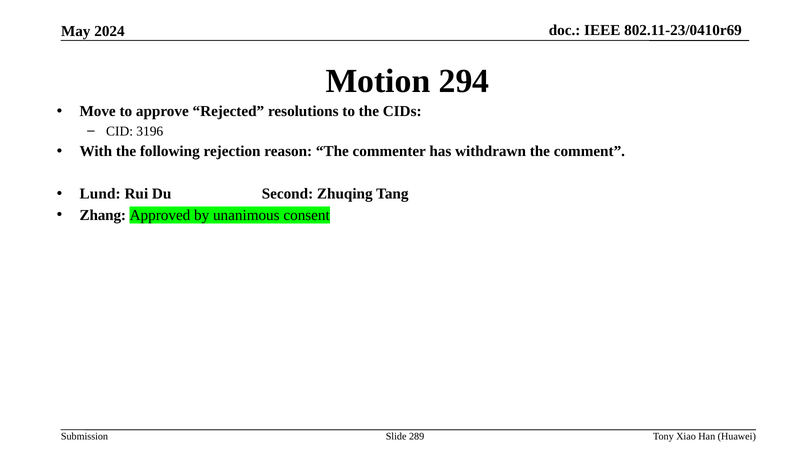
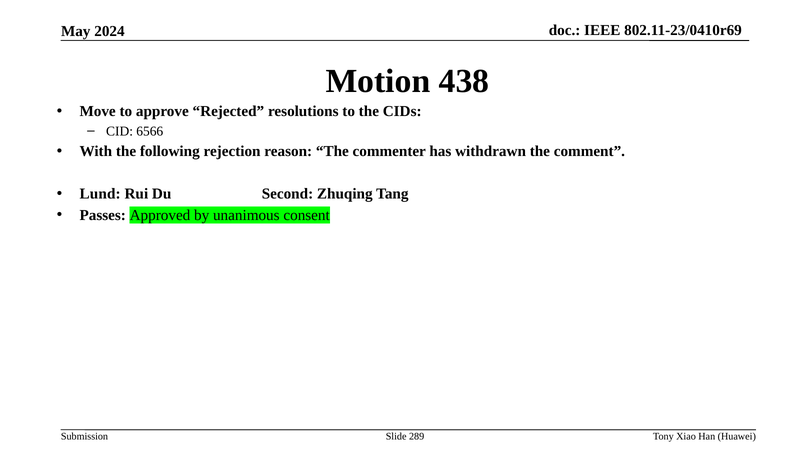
294: 294 -> 438 (464, 81)
3196: 3196 -> 6566 (150, 131)
Zhang: Zhang -> Passes (103, 215)
